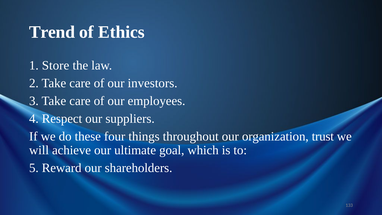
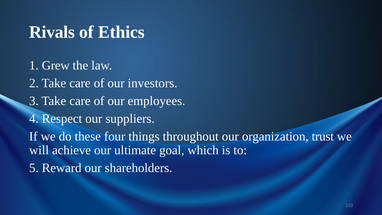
Trend: Trend -> Rivals (52, 32)
Store: Store -> Grew (56, 65)
